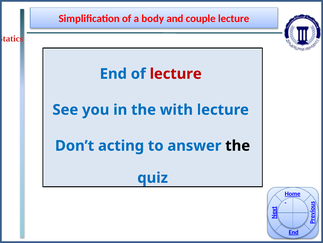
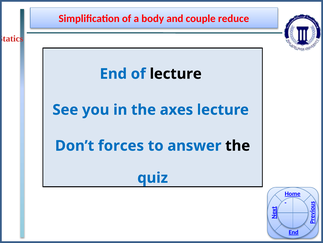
couple lecture: lecture -> reduce (234, 18)
lecture colour: red -> black (176, 74)
with: with -> axes (176, 110)
acting: acting -> forces (121, 145)
